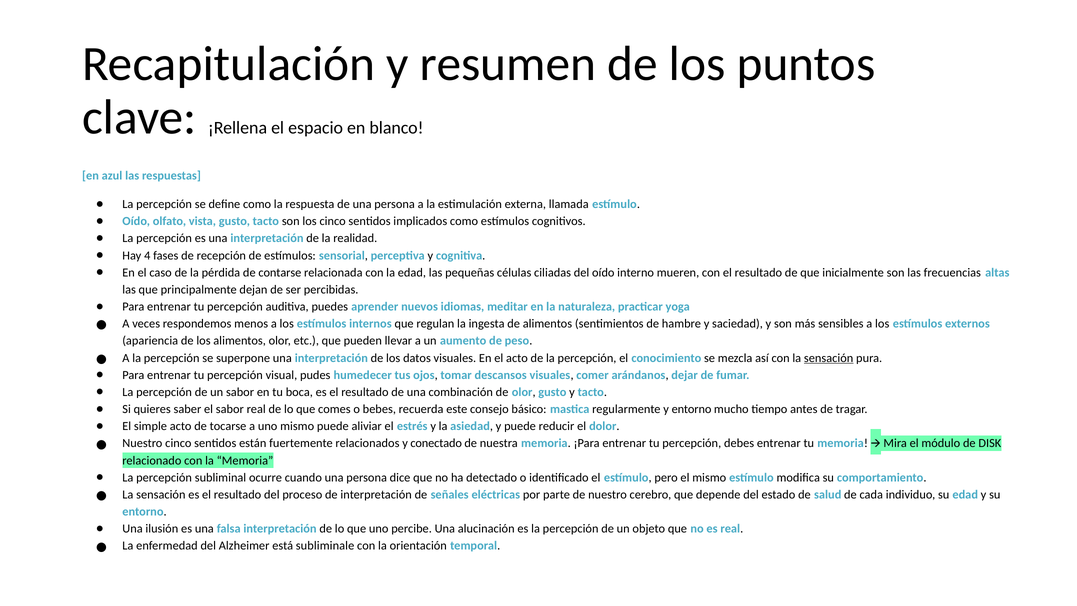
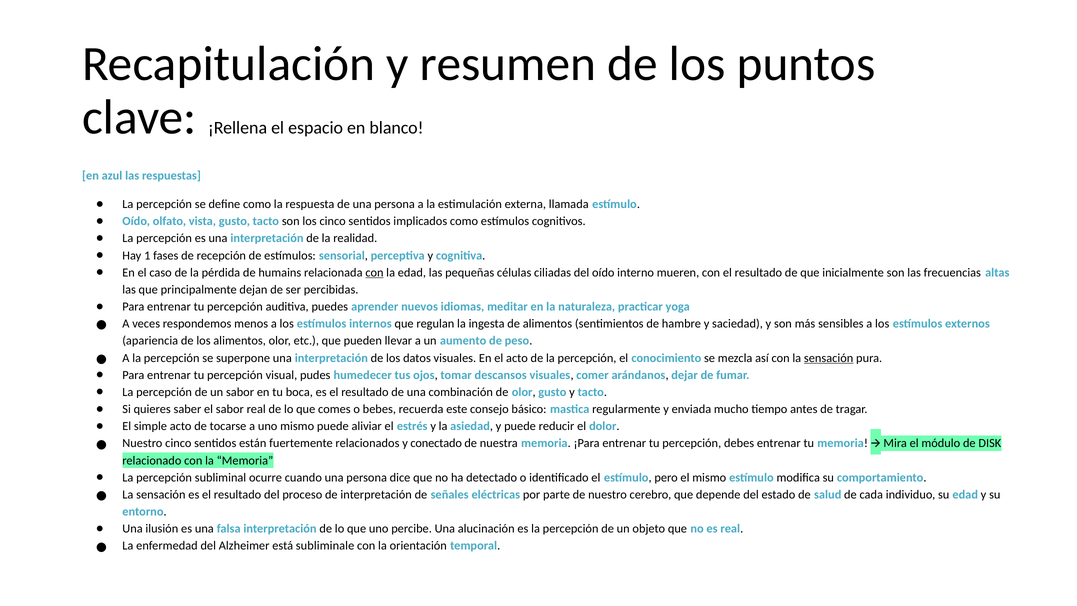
4: 4 -> 1 (147, 255)
contarse: contarse -> humains (280, 272)
con underline: none -> present (374, 272)
y entorno: entorno -> enviada (691, 409)
